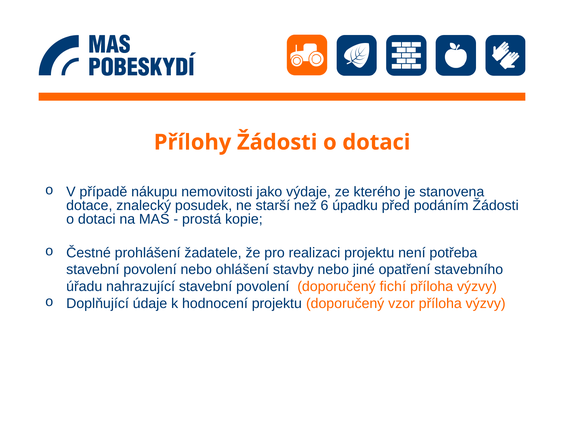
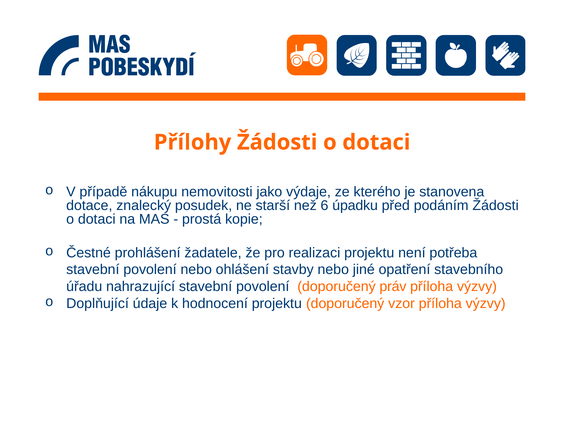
fichí: fichí -> práv (393, 287)
